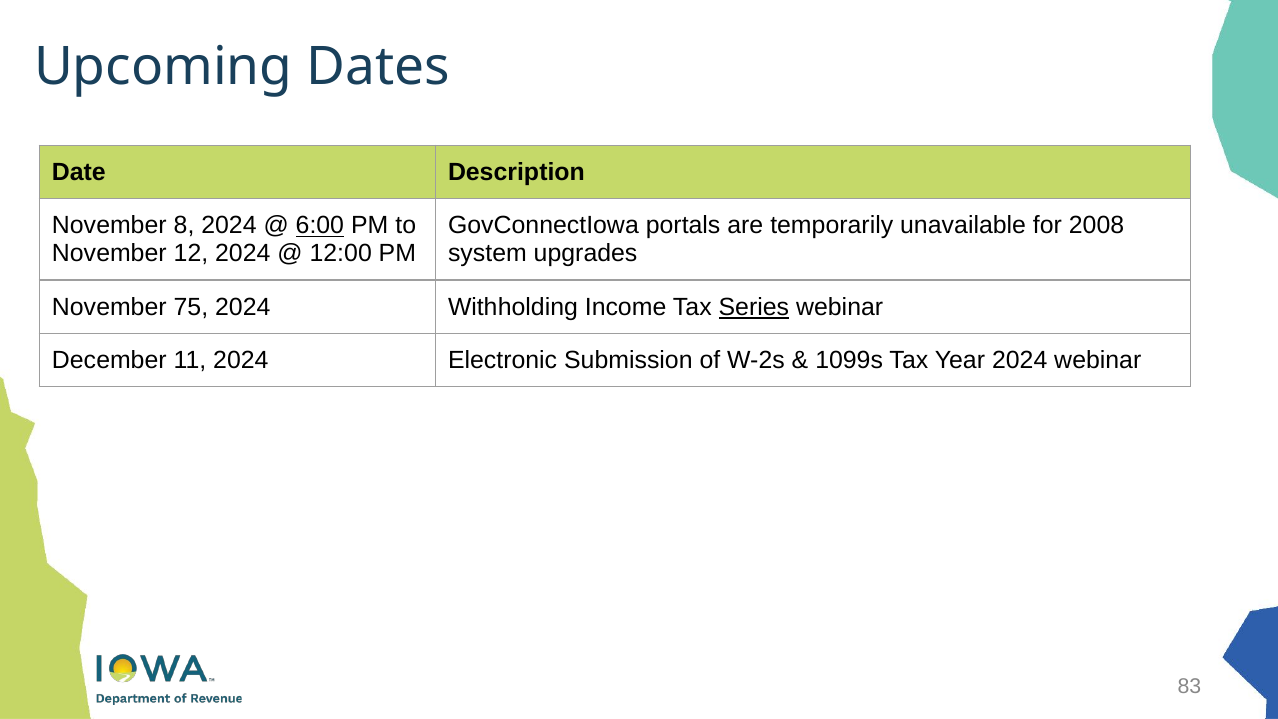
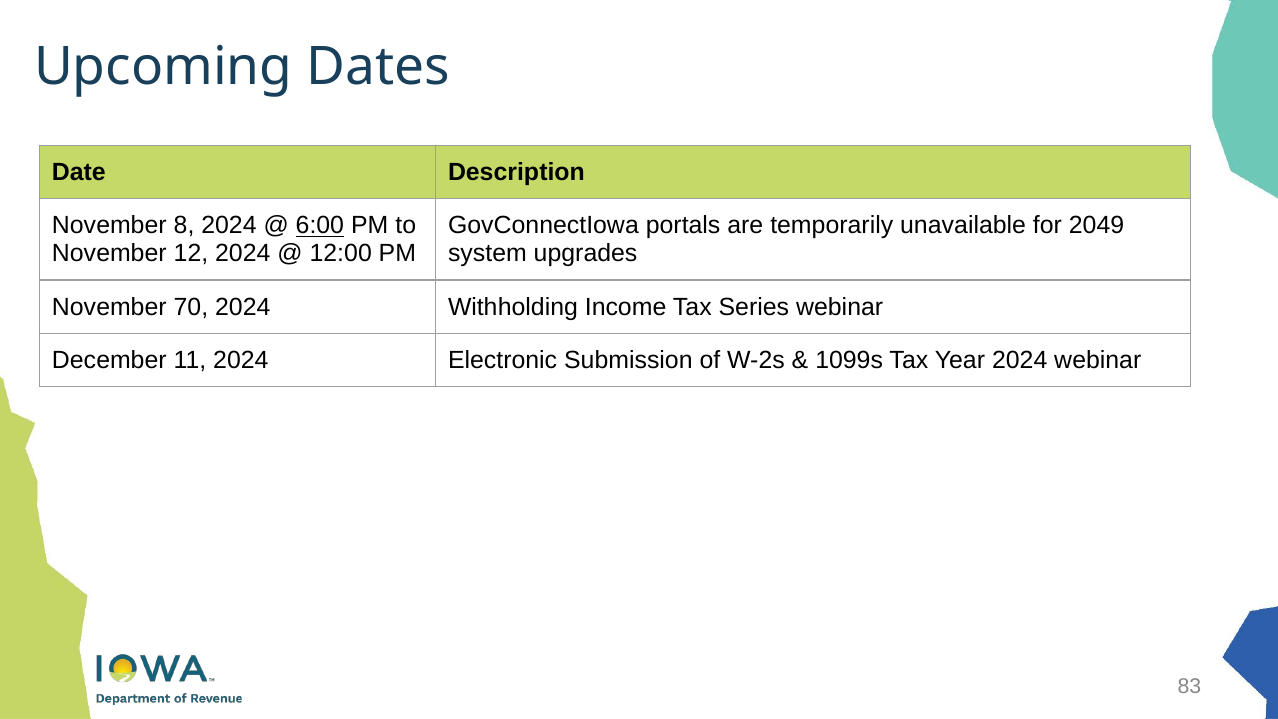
2008: 2008 -> 2049 (1096, 226)
75: 75 -> 70 (191, 307)
Series underline: present -> none (754, 307)
